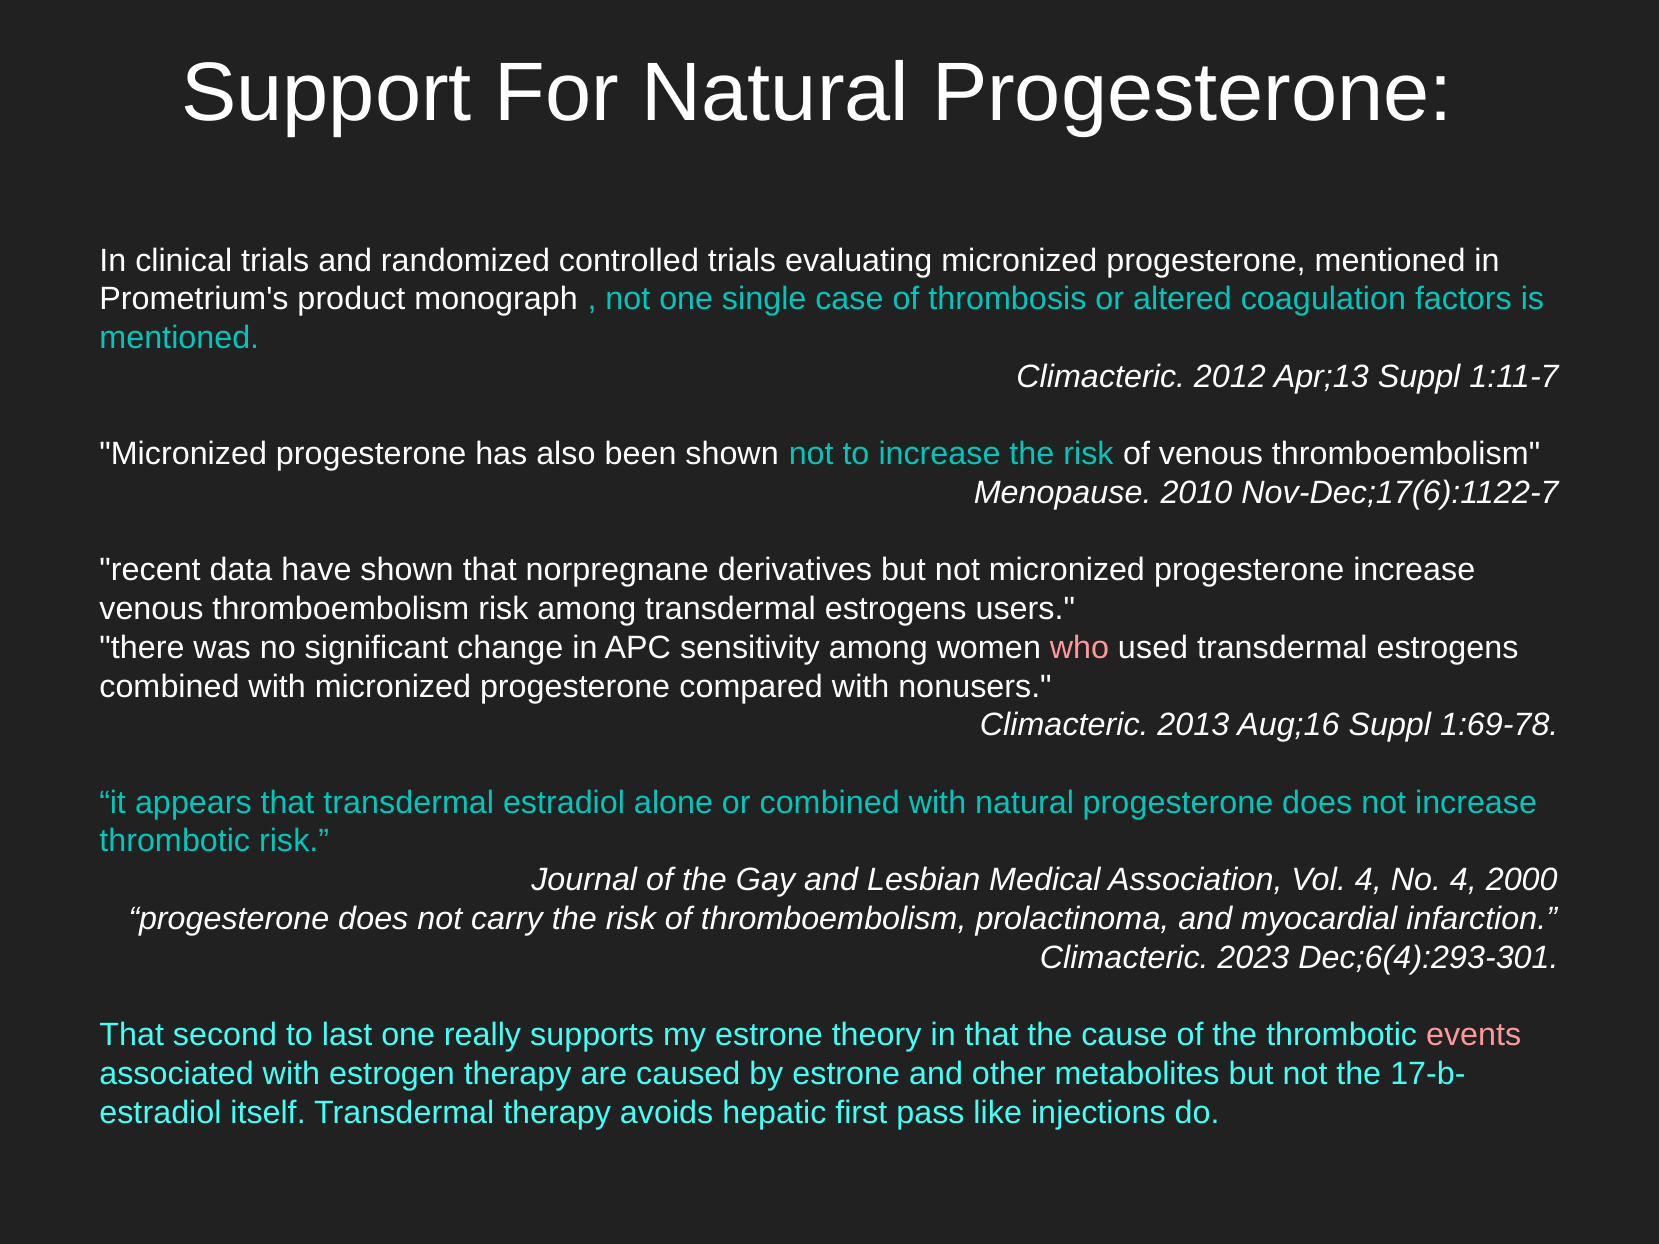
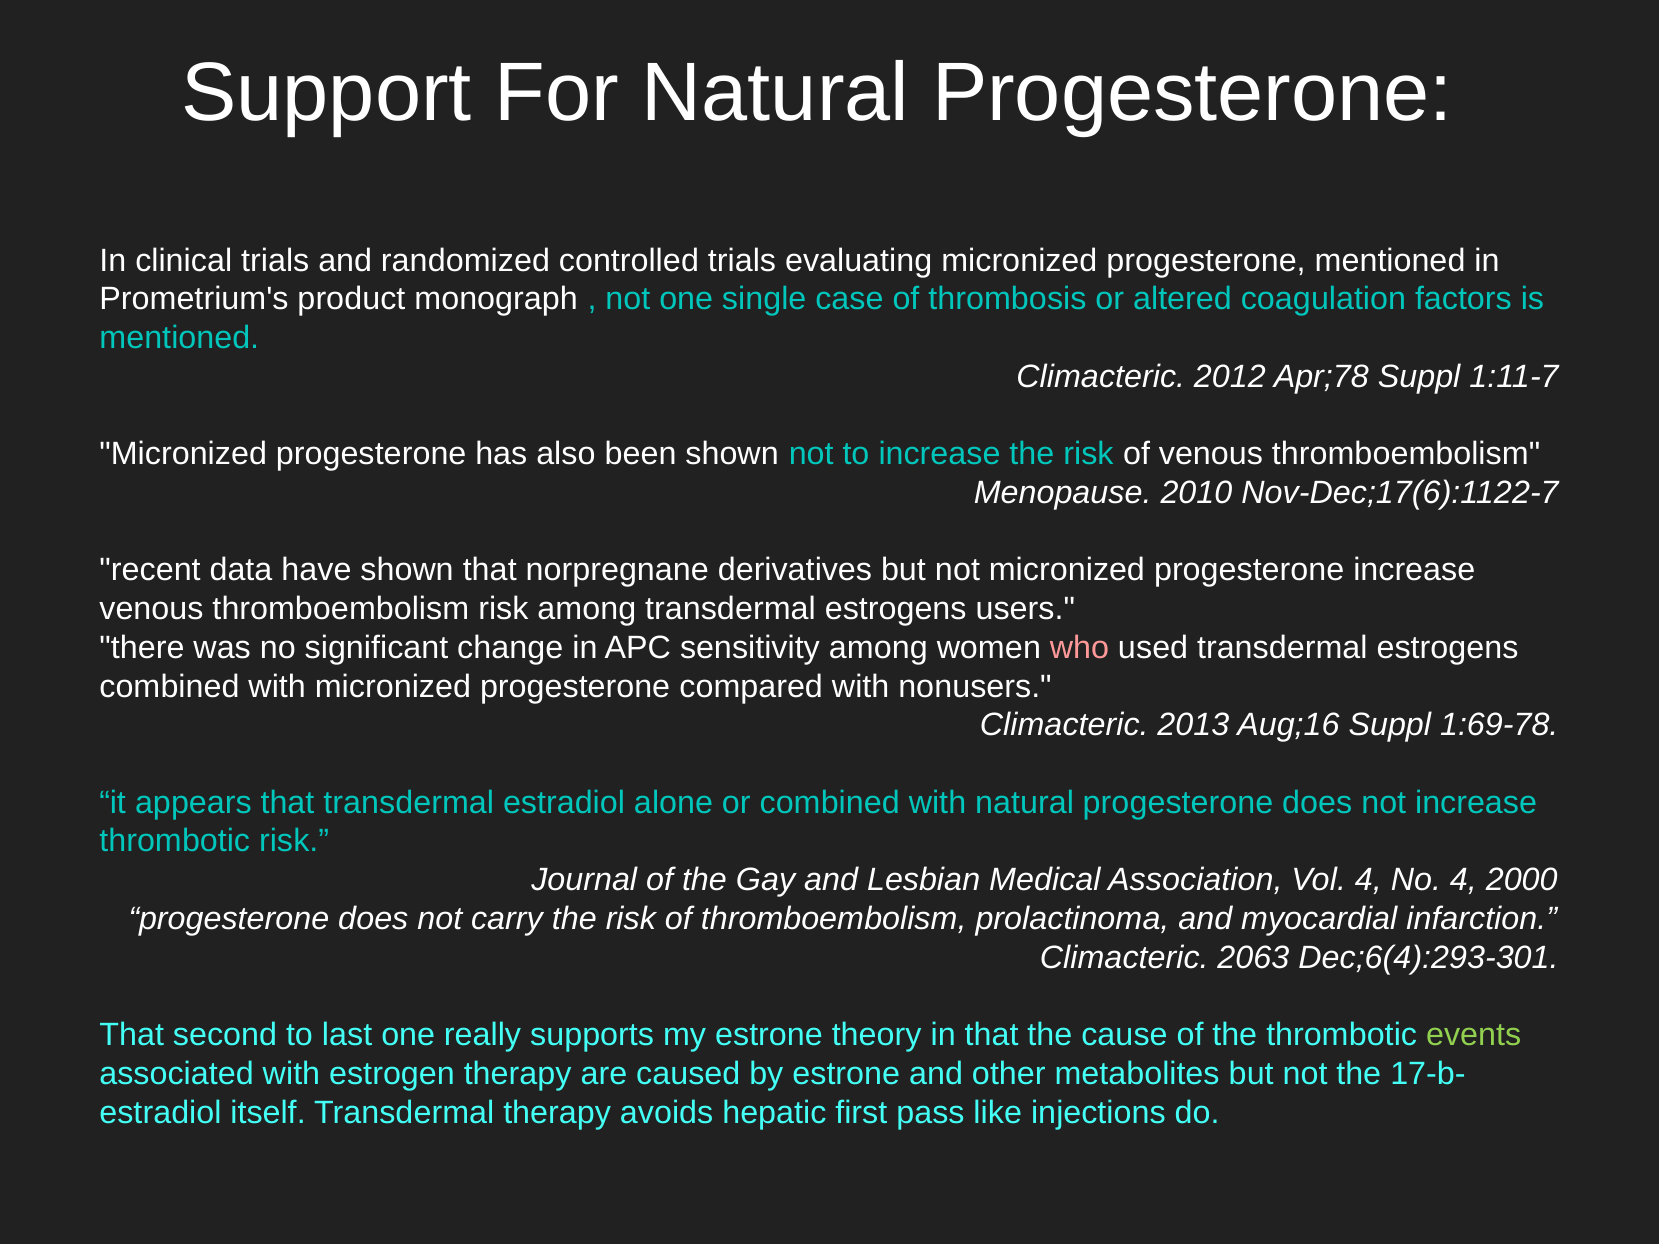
Apr;13: Apr;13 -> Apr;78 (1321, 377)
2023: 2023 -> 2063 (1253, 958)
events colour: pink -> light green (1474, 1035)
